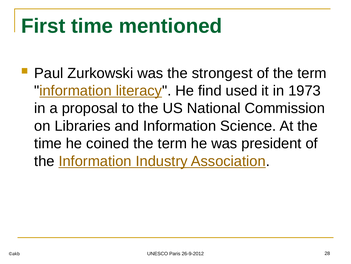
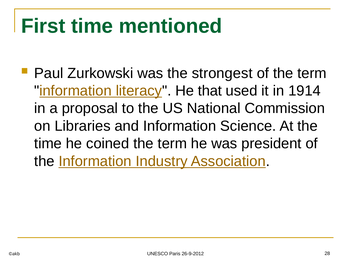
find: find -> that (210, 91)
1973: 1973 -> 1914 (305, 91)
